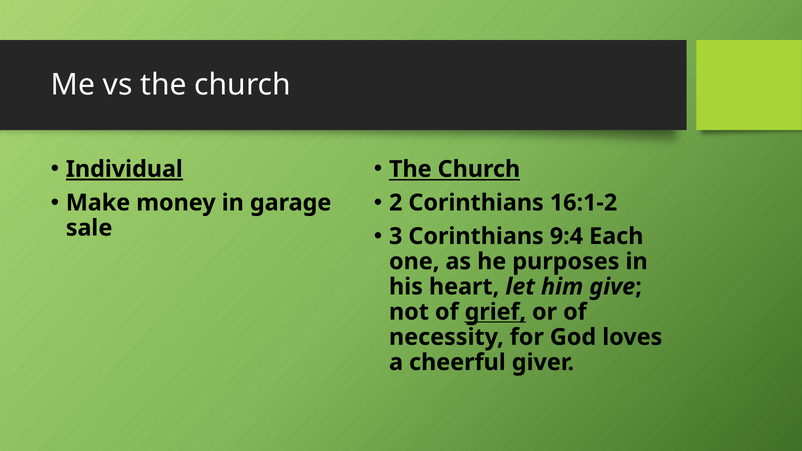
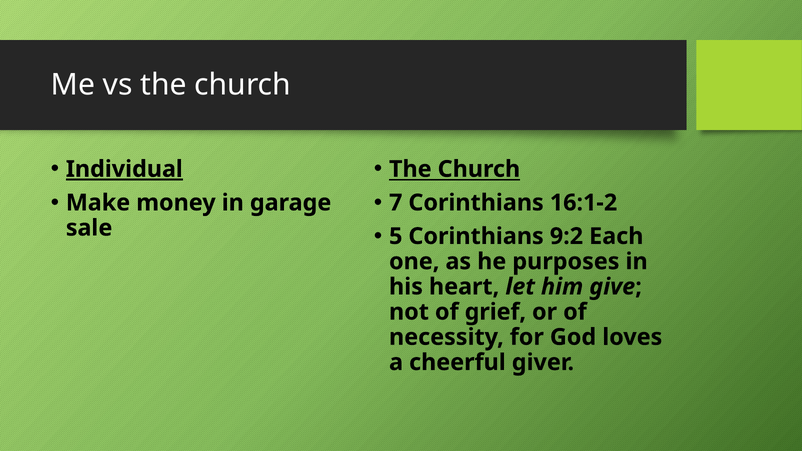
2: 2 -> 7 (396, 203)
3: 3 -> 5 (396, 236)
9:4: 9:4 -> 9:2 (566, 236)
grief underline: present -> none (495, 312)
